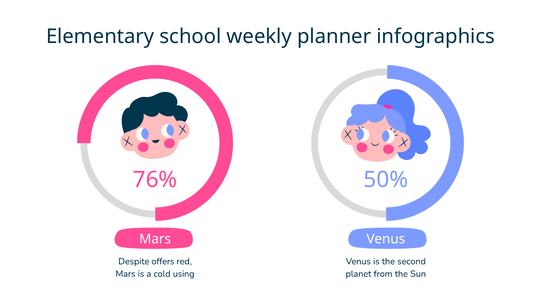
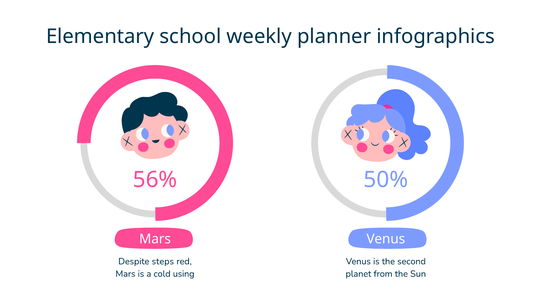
76%: 76% -> 56% (155, 180)
offers: offers -> steps (163, 262)
